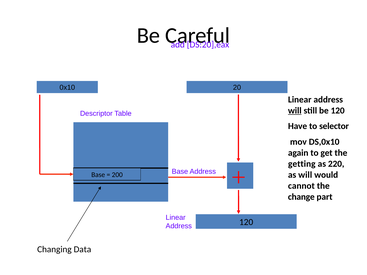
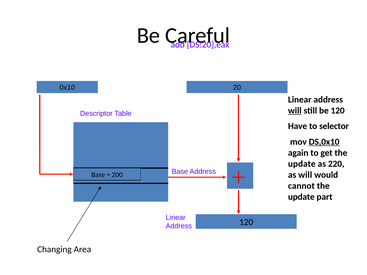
DS,0x10 underline: none -> present (324, 142)
getting: getting -> update (302, 164)
change: change -> update (301, 197)
Data: Data -> Area (82, 250)
